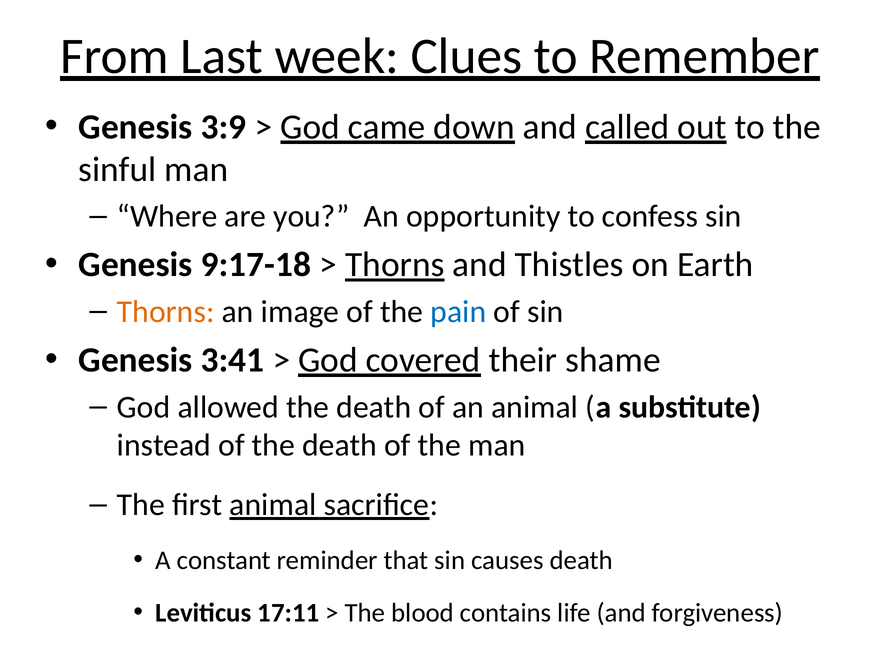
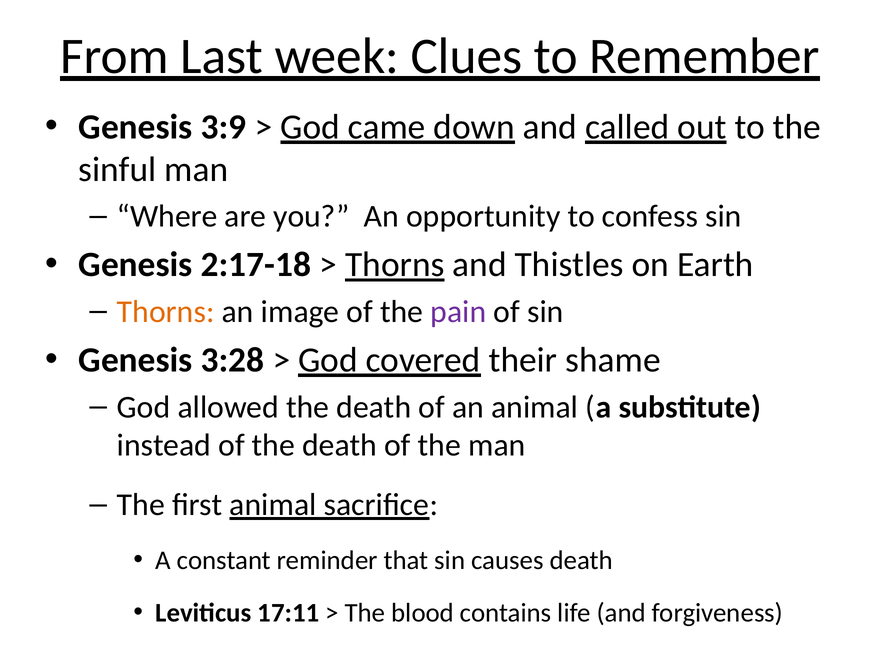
9:17-18: 9:17-18 -> 2:17-18 (256, 265)
pain colour: blue -> purple (458, 312)
3:41: 3:41 -> 3:28 (232, 360)
